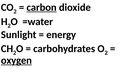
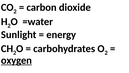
carbon underline: present -> none (42, 7)
